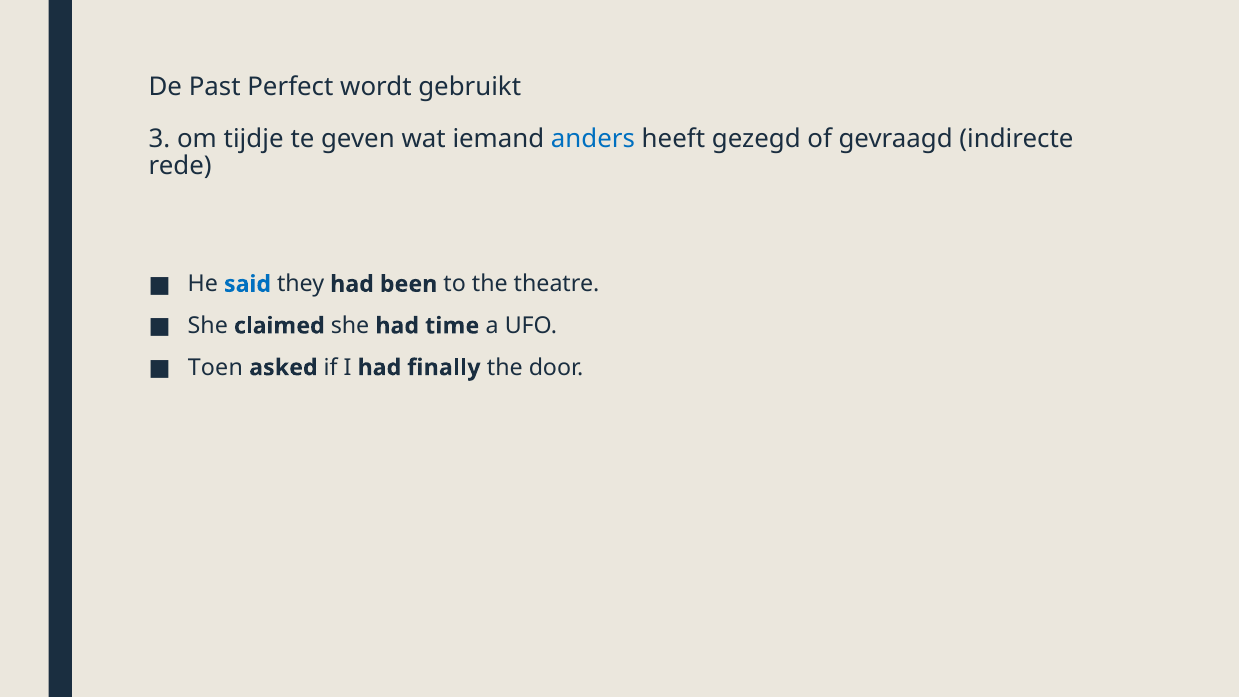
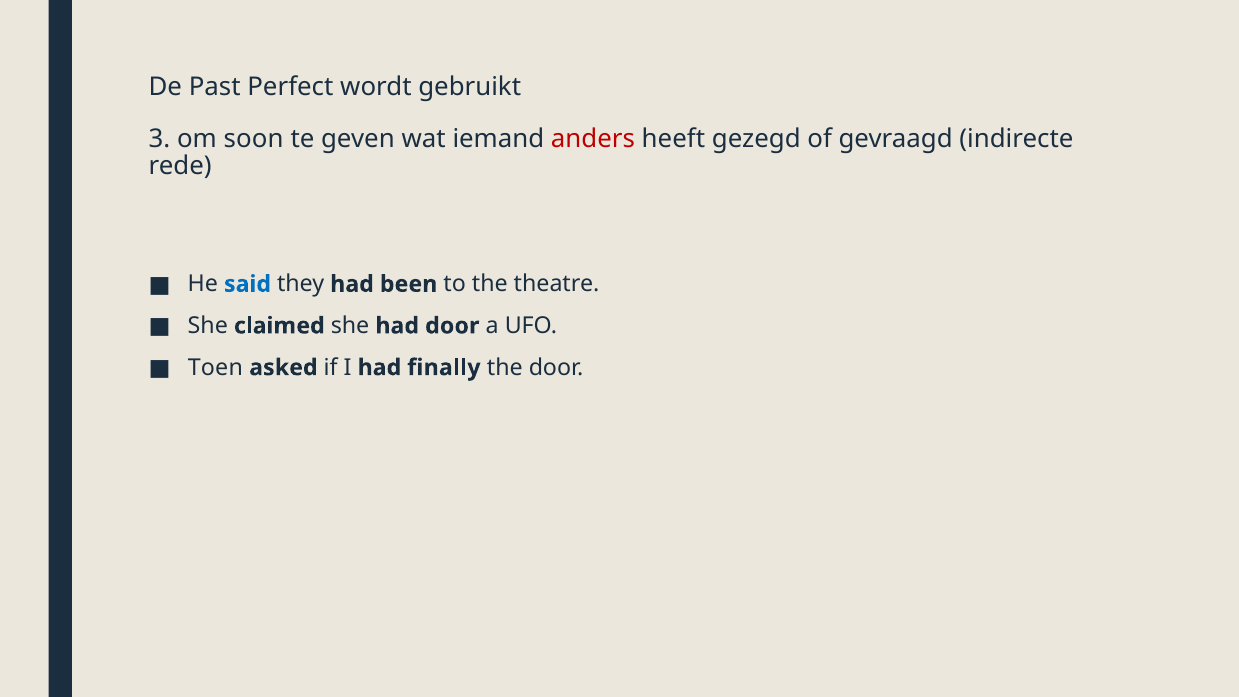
tijdje: tijdje -> soon (254, 139)
anders colour: blue -> red (593, 139)
had time: time -> door (452, 326)
